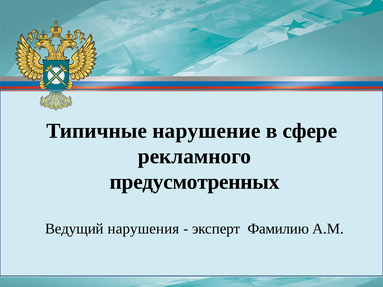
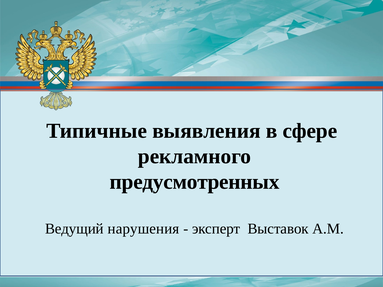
нарушение: нарушение -> выявления (206, 131)
Фамилию: Фамилию -> Выставок (278, 229)
